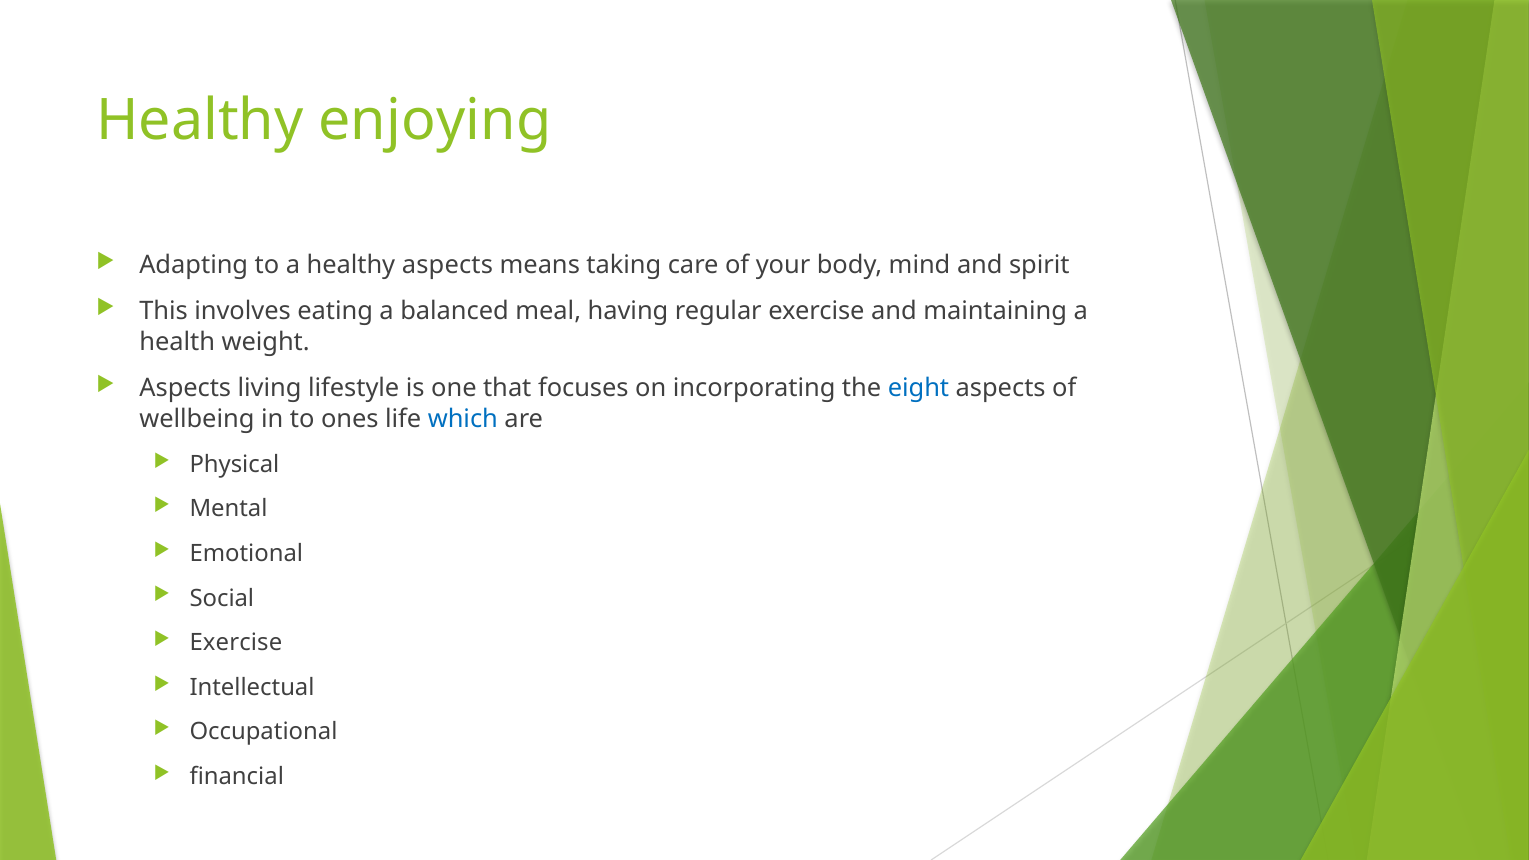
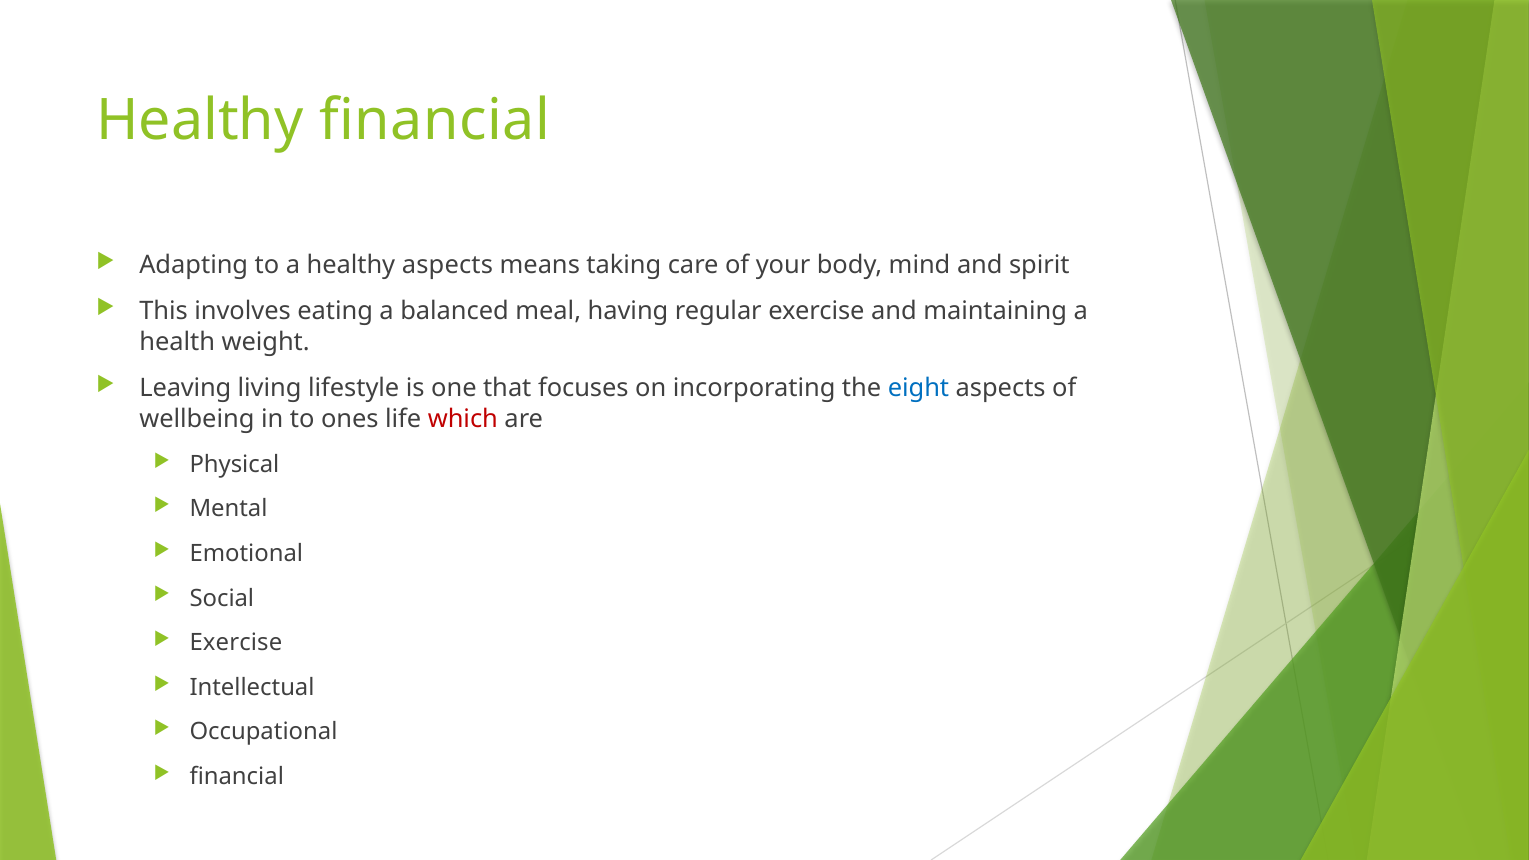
Healthy enjoying: enjoying -> financial (435, 121)
Aspects: Aspects -> Leaving (185, 388)
which colour: blue -> red (463, 419)
